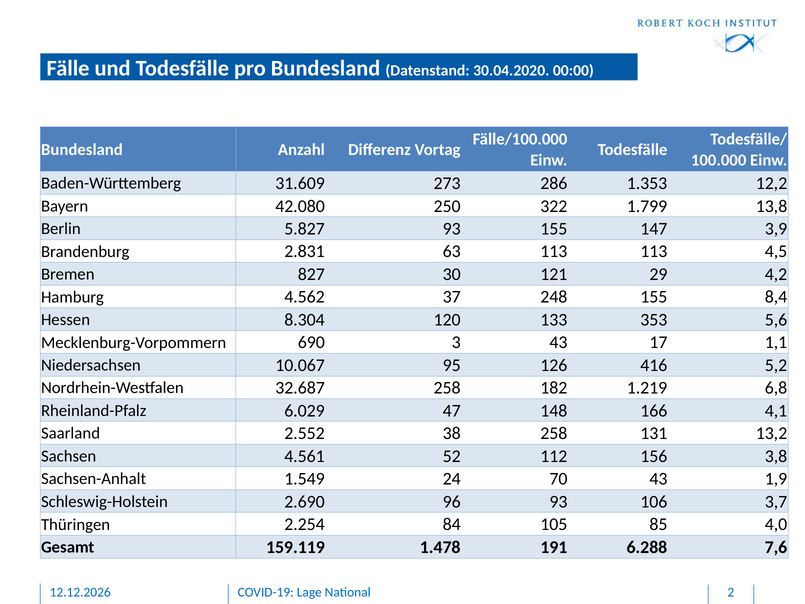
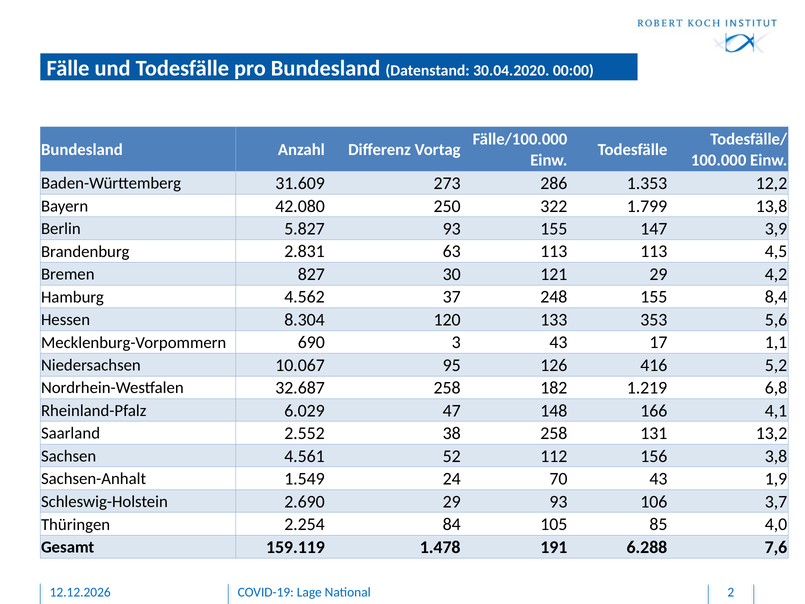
2.690 96: 96 -> 29 (452, 501)
